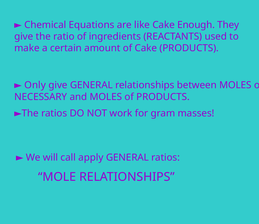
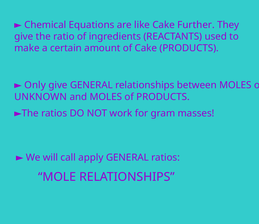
Enough: Enough -> Further (196, 25)
NECESSARY: NECESSARY -> UNKNOWN (41, 97)
